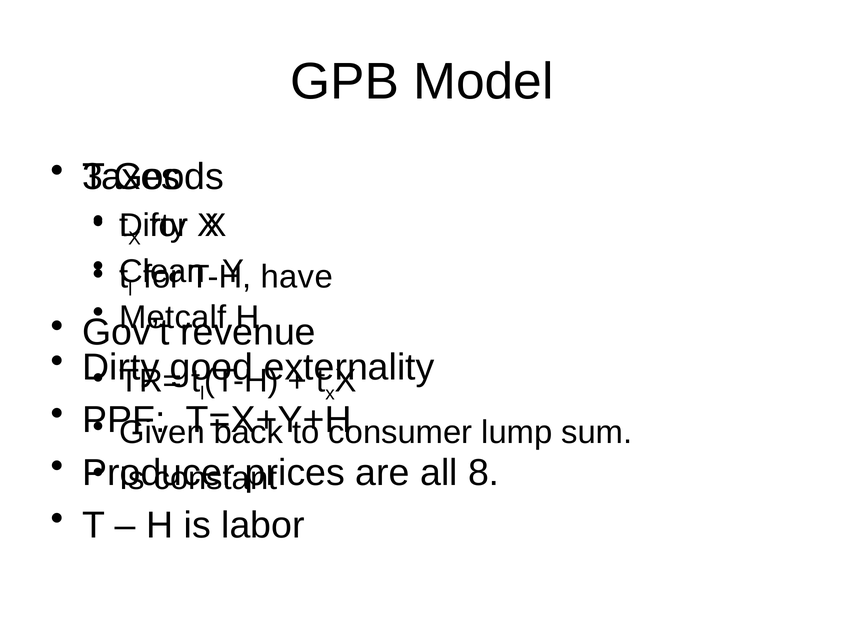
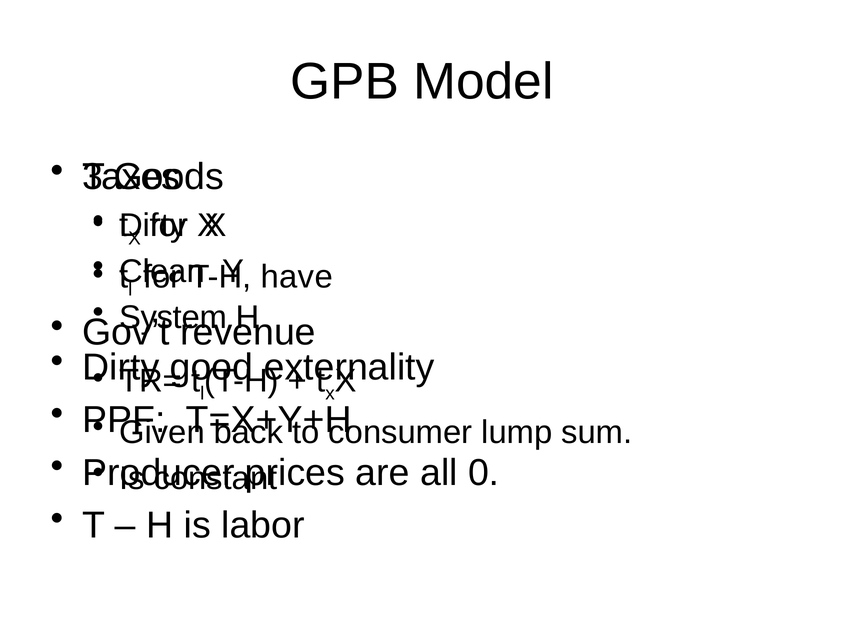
Metcalf: Metcalf -> System (173, 317)
8: 8 -> 0 (484, 473)
